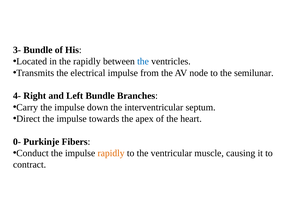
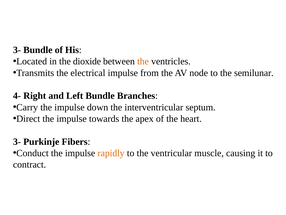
the rapidly: rapidly -> dioxide (87, 61)
the colour: blue -> orange (143, 61)
0-: 0- -> 3- (17, 141)
